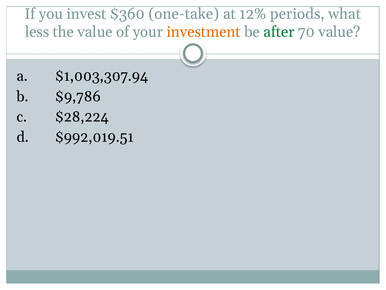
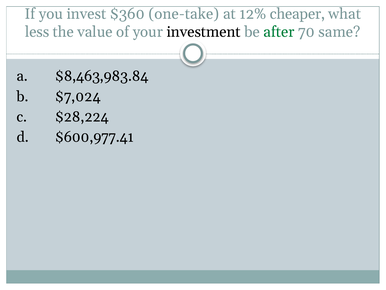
periods: periods -> cheaper (298, 14)
investment colour: orange -> black (204, 32)
70 value: value -> same (339, 32)
$1,003,307.94: $1,003,307.94 -> $8,463,983.84 (102, 76)
$9,786: $9,786 -> $7,024 (78, 96)
$992,019.51: $992,019.51 -> $600,977.41 (95, 137)
